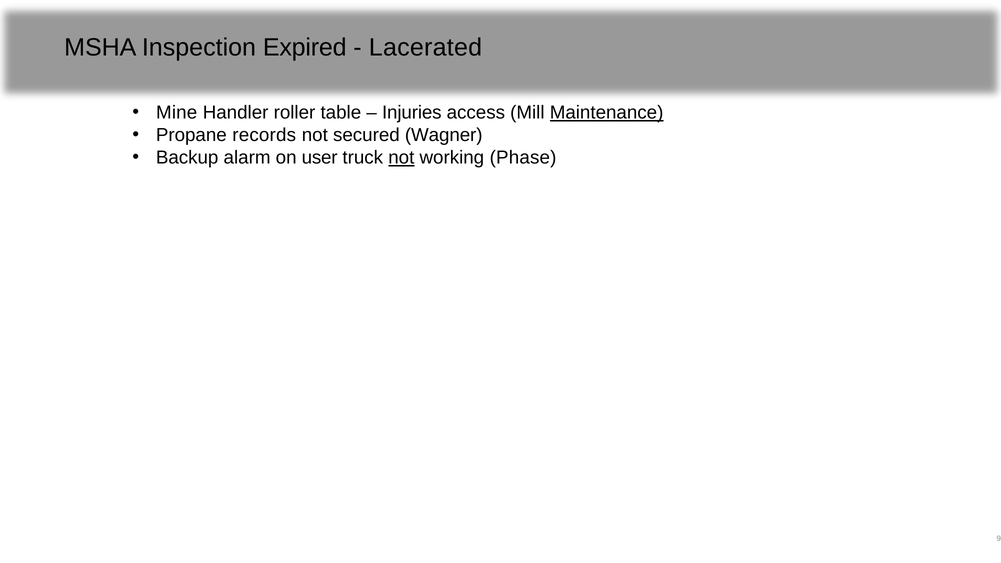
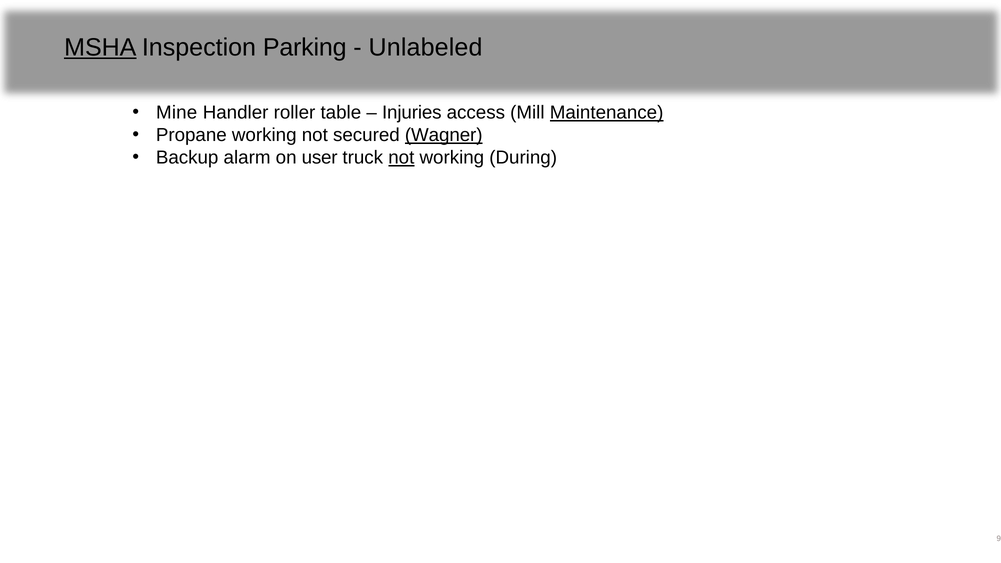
MSHA underline: none -> present (100, 48)
Expired: Expired -> Parking (305, 48)
Lacerated: Lacerated -> Unlabeled (426, 48)
Propane records: records -> working (264, 135)
Wagner underline: none -> present (444, 135)
Phase: Phase -> During (523, 158)
